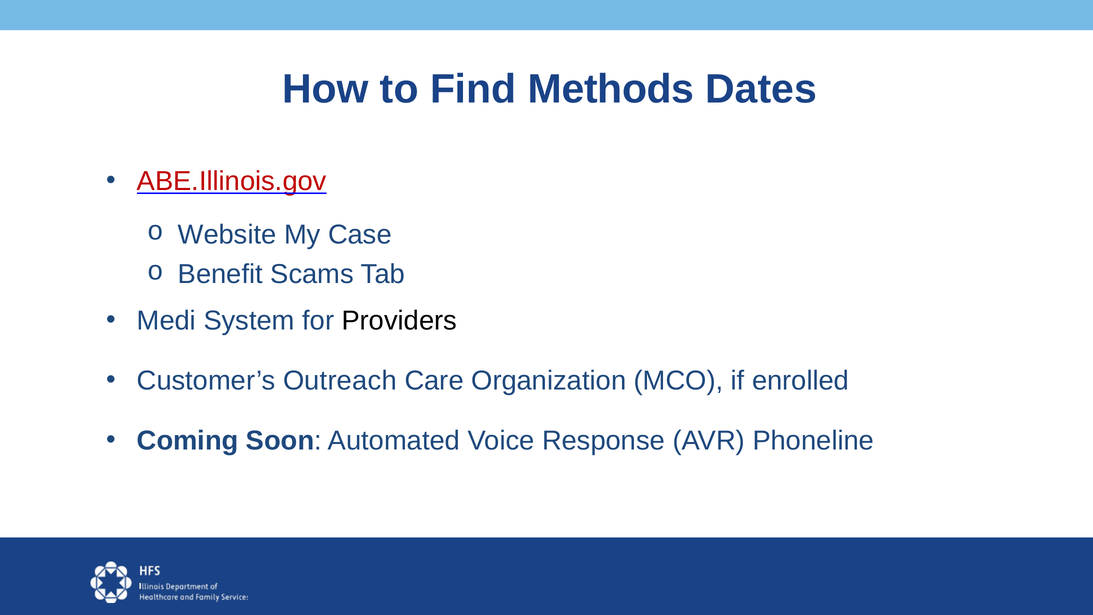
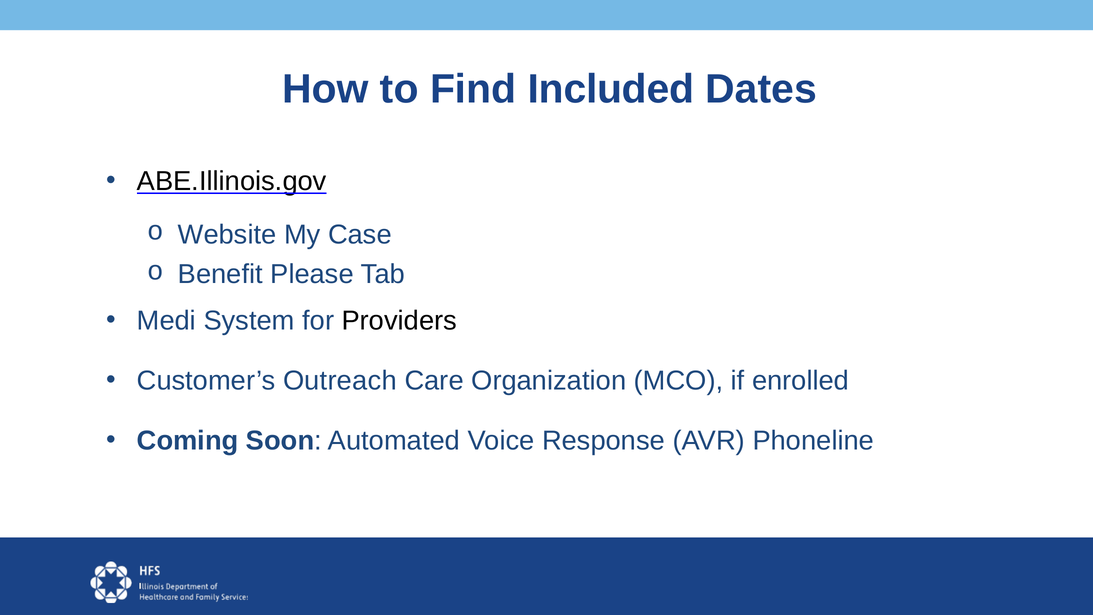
Methods: Methods -> Included (611, 89)
ABE.Illinois.gov colour: red -> black (232, 181)
Scams: Scams -> Please (312, 274)
